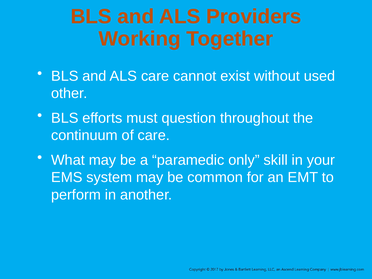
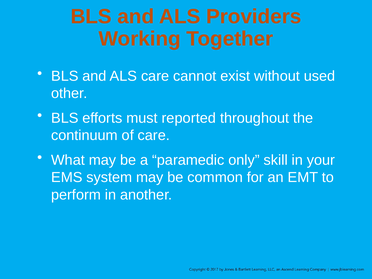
question: question -> reported (189, 118)
